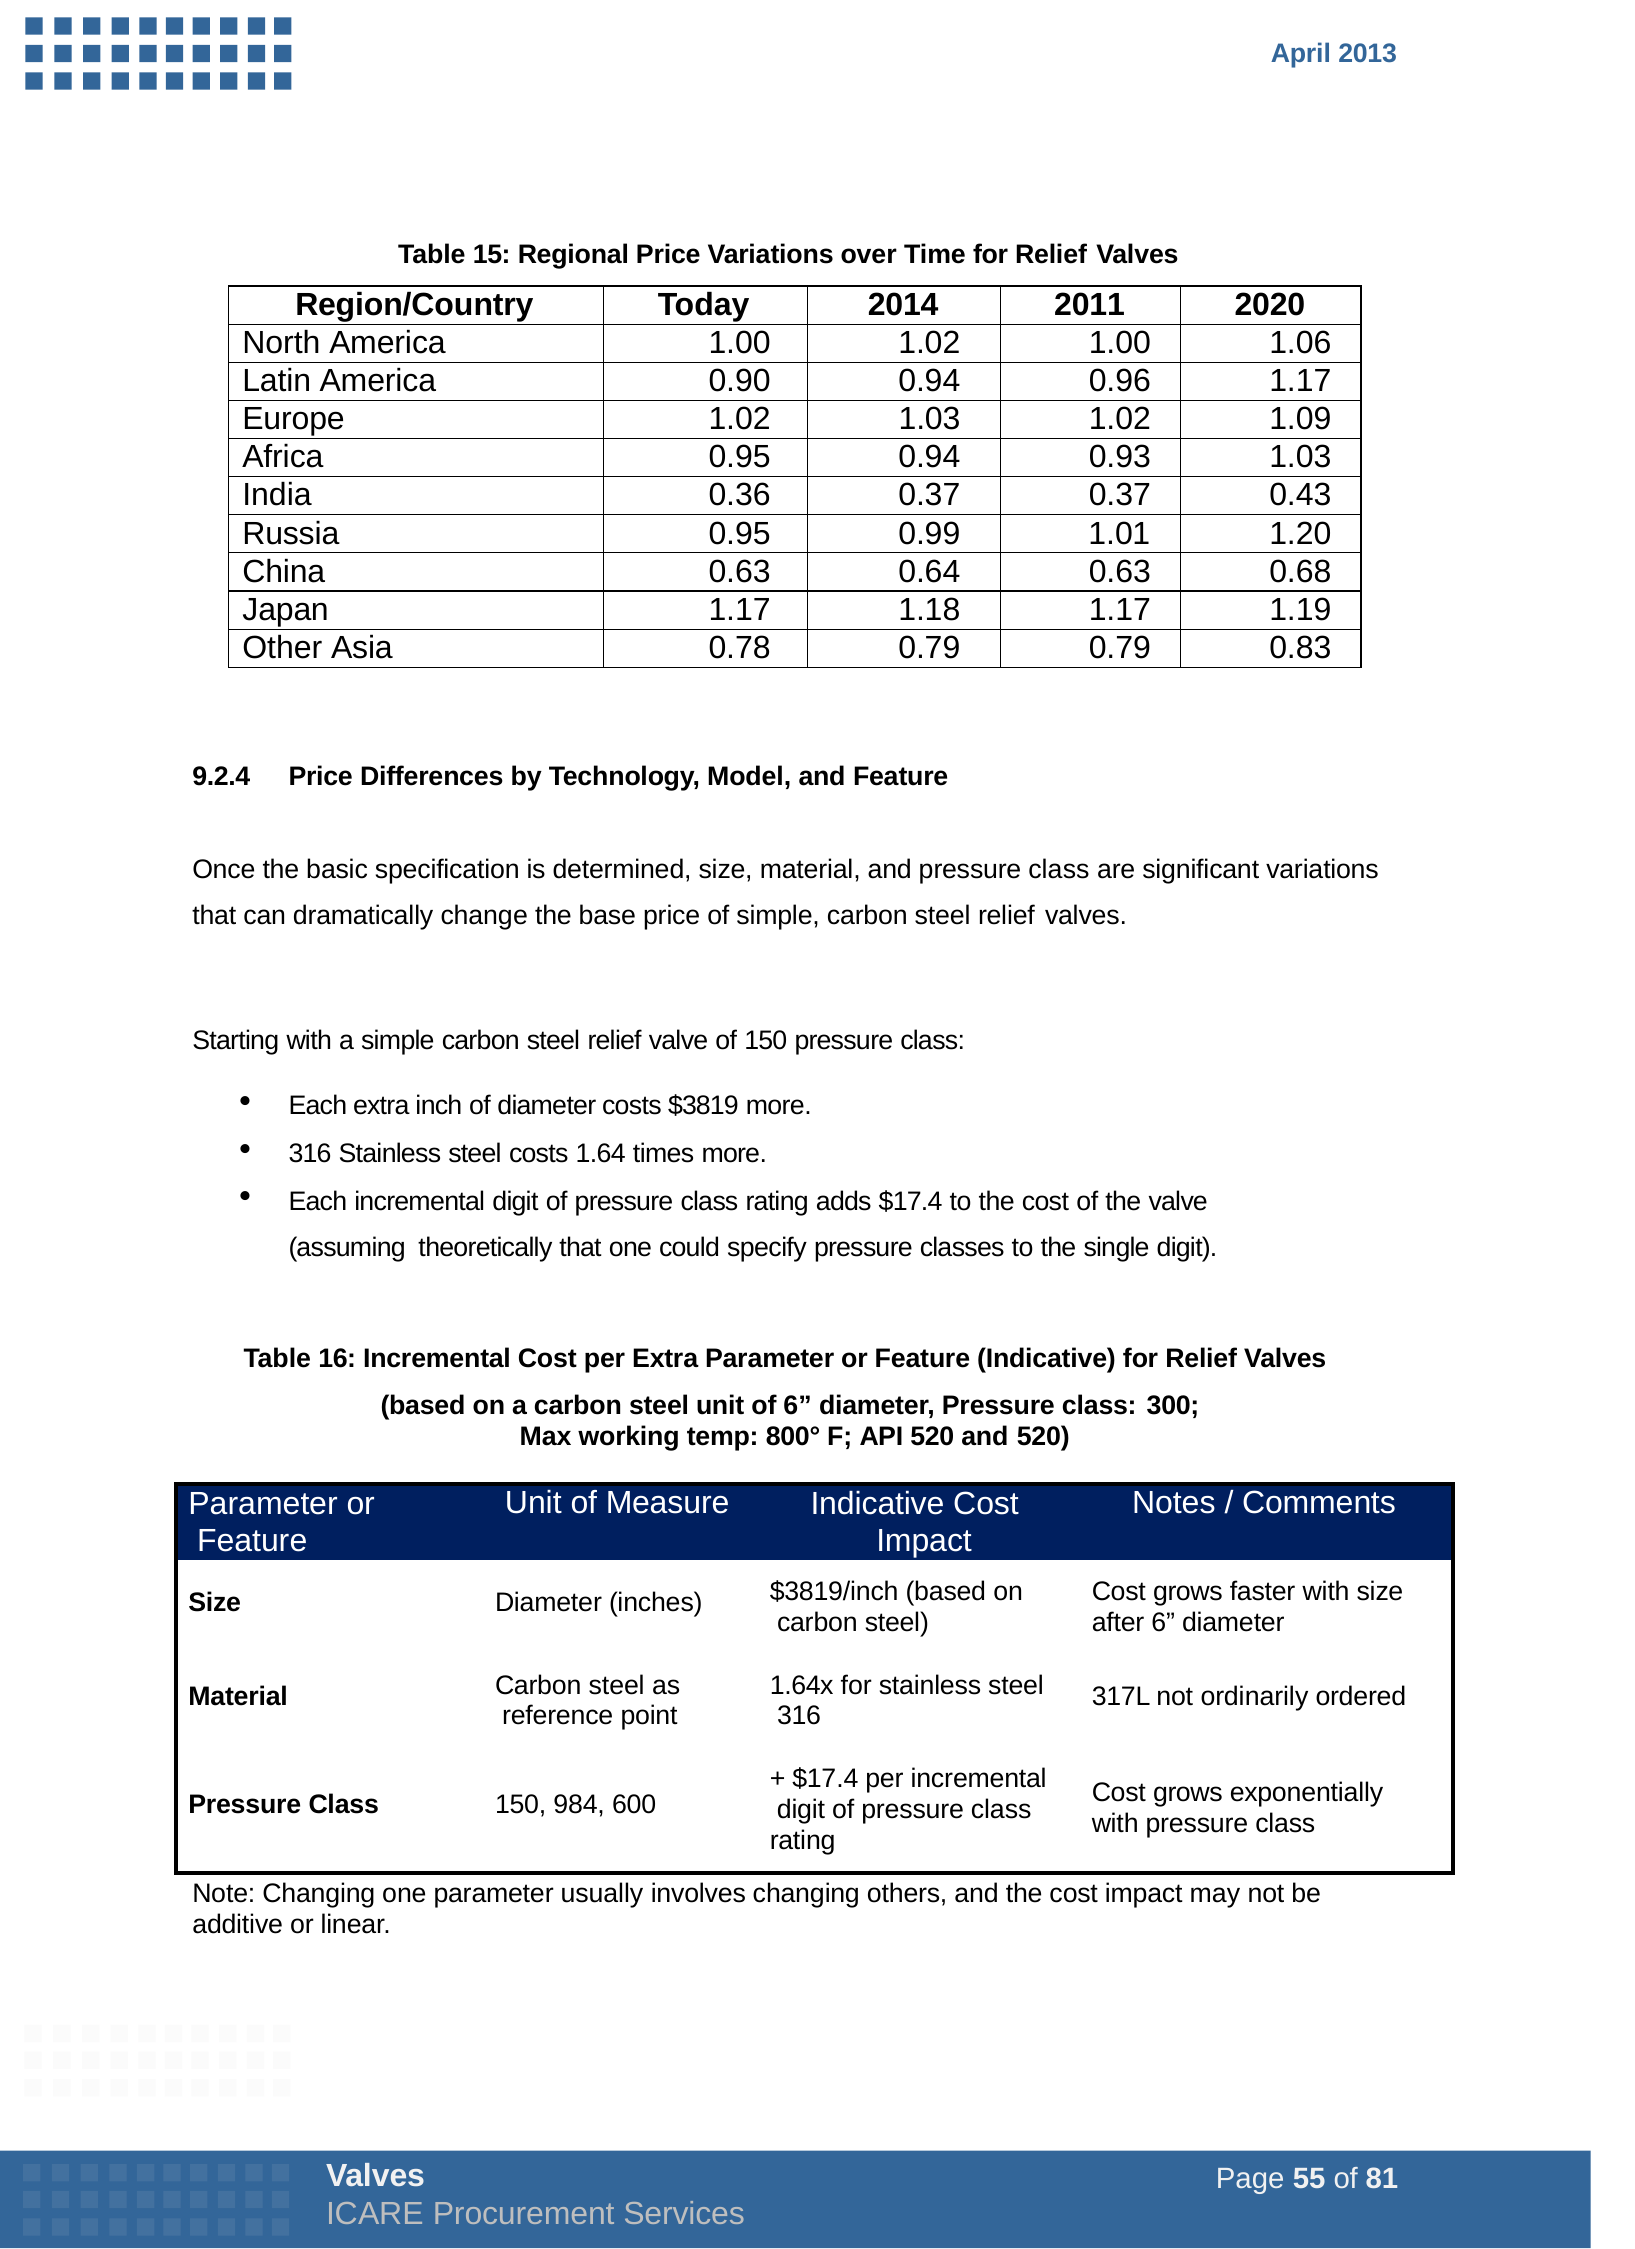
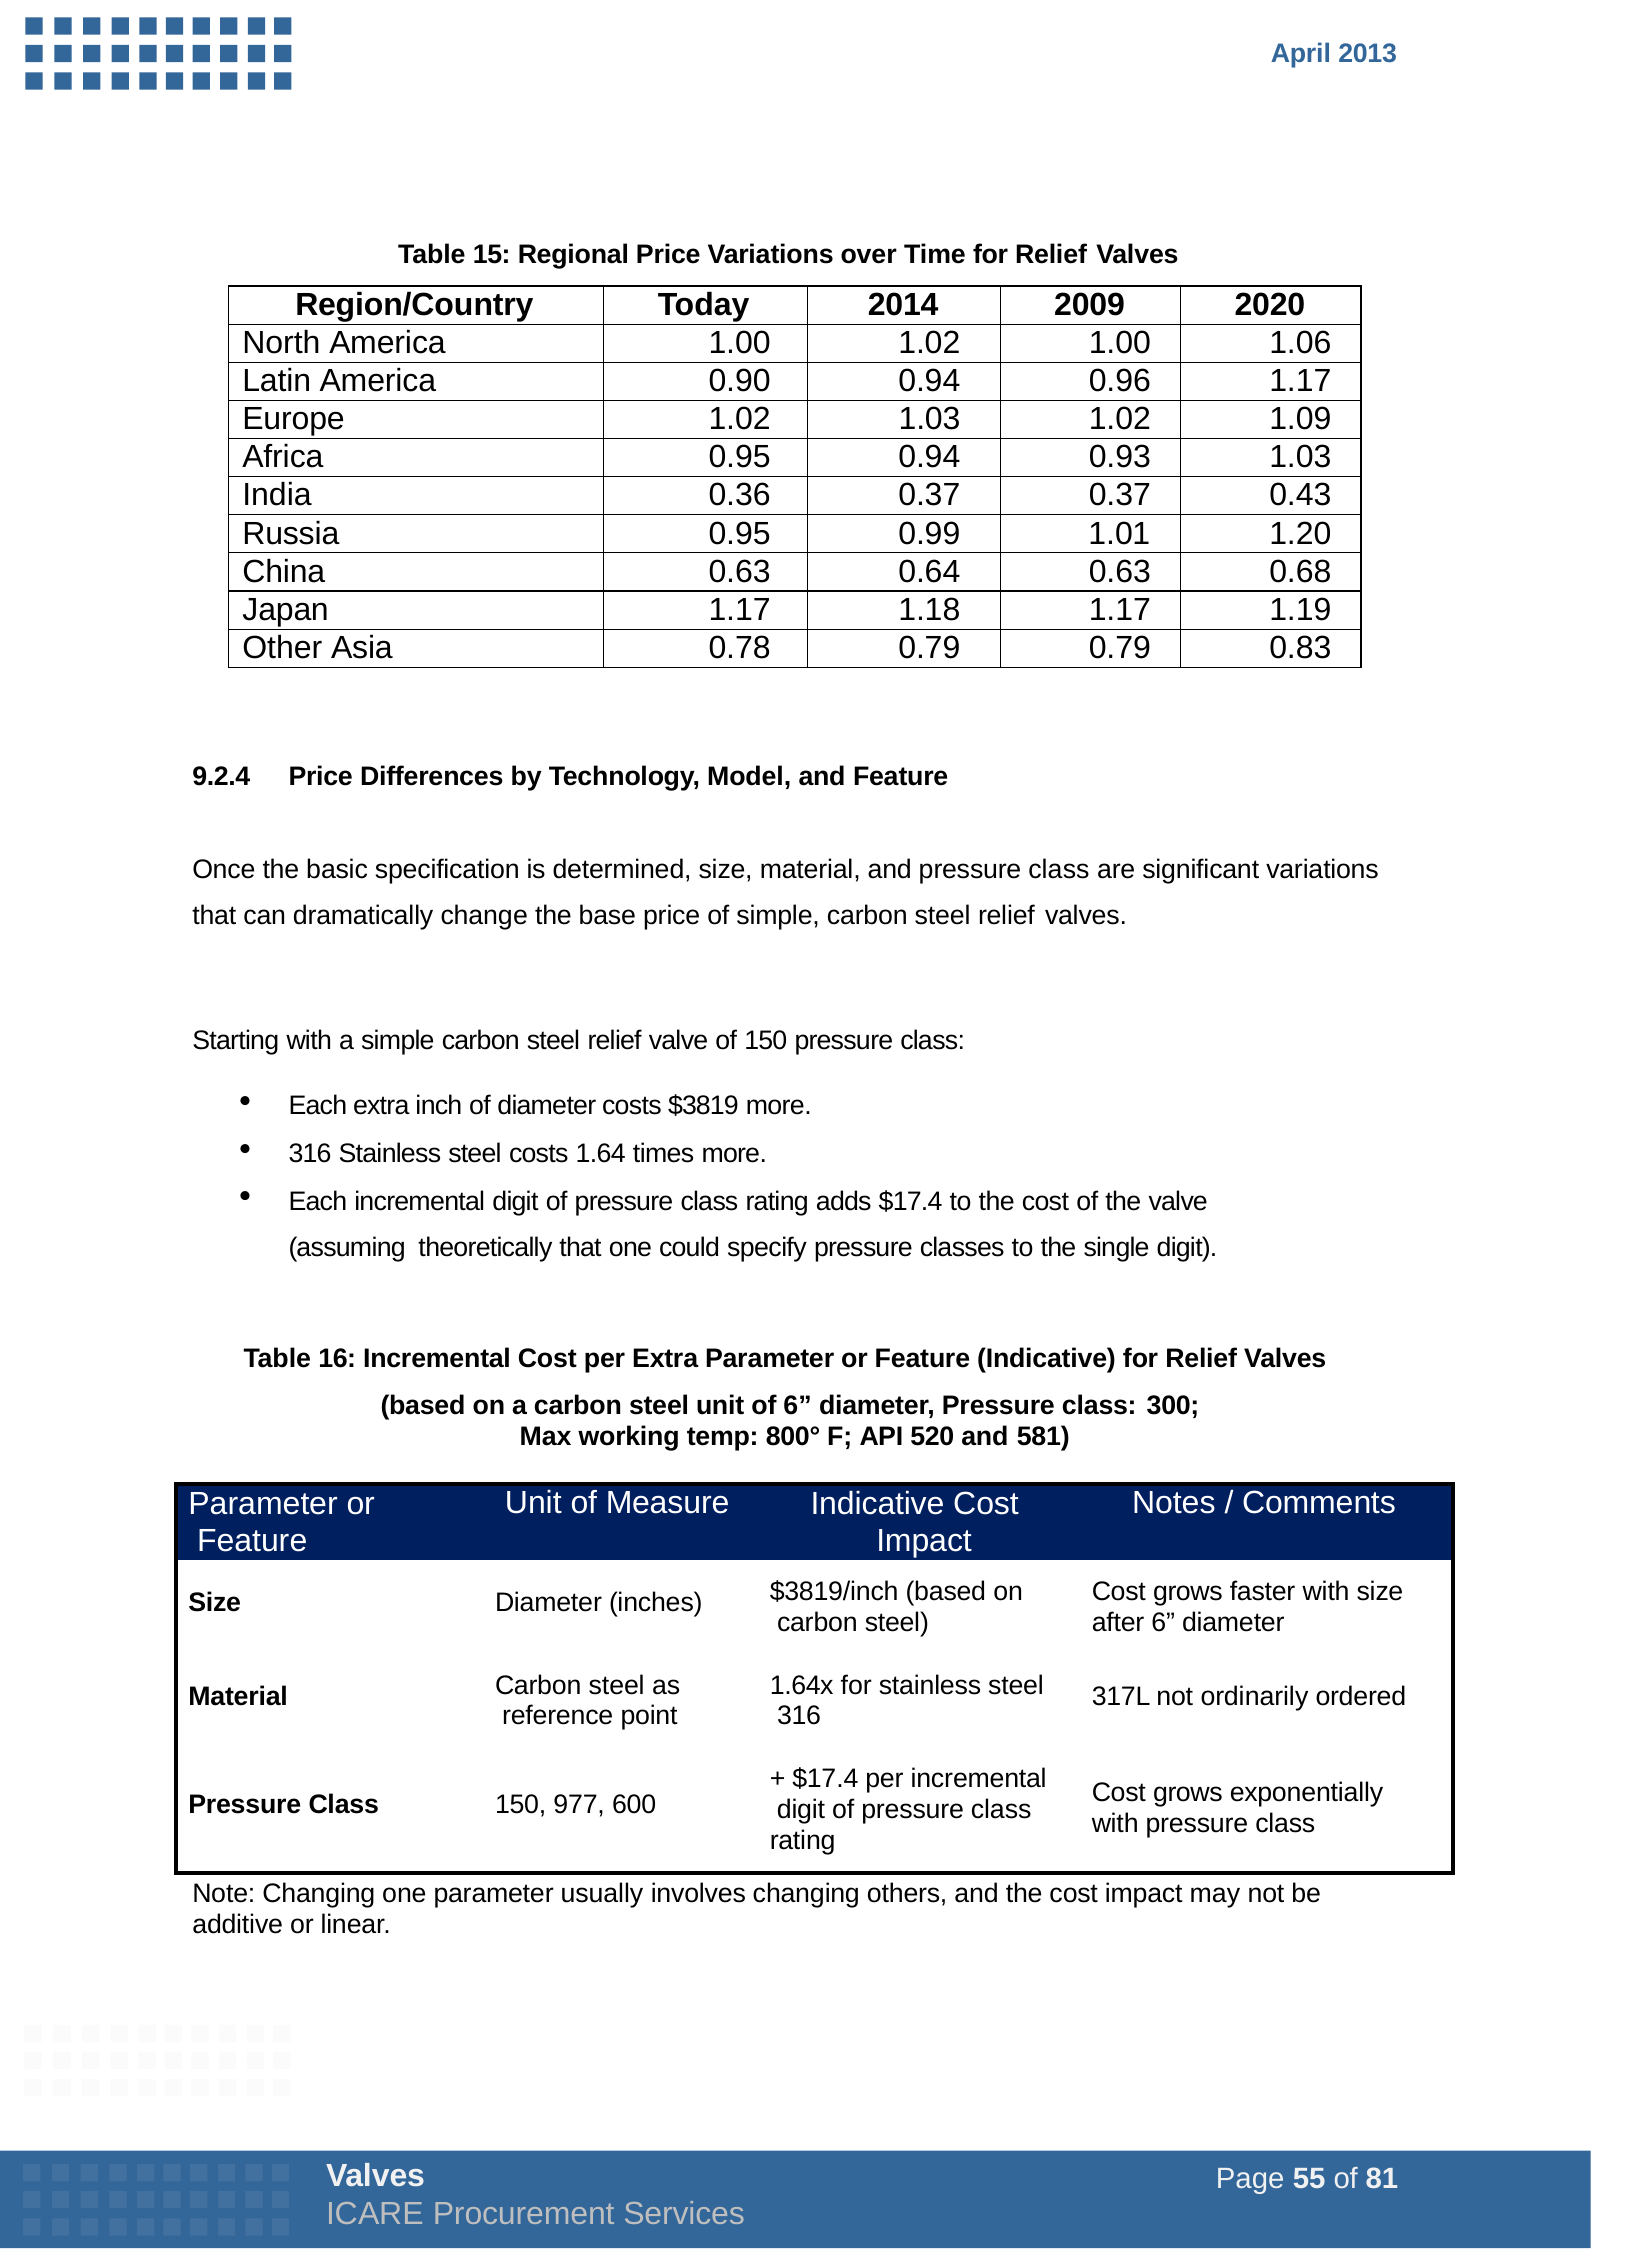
2011: 2011 -> 2009 (1090, 305)
and 520: 520 -> 581 (1043, 1437)
984: 984 -> 977 (579, 1805)
